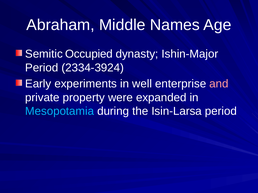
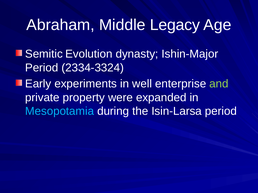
Names: Names -> Legacy (175, 25)
Occupied: Occupied -> Evolution (89, 54)
2334-3924: 2334-3924 -> 2334-3324 (93, 68)
and colour: pink -> light green (219, 84)
